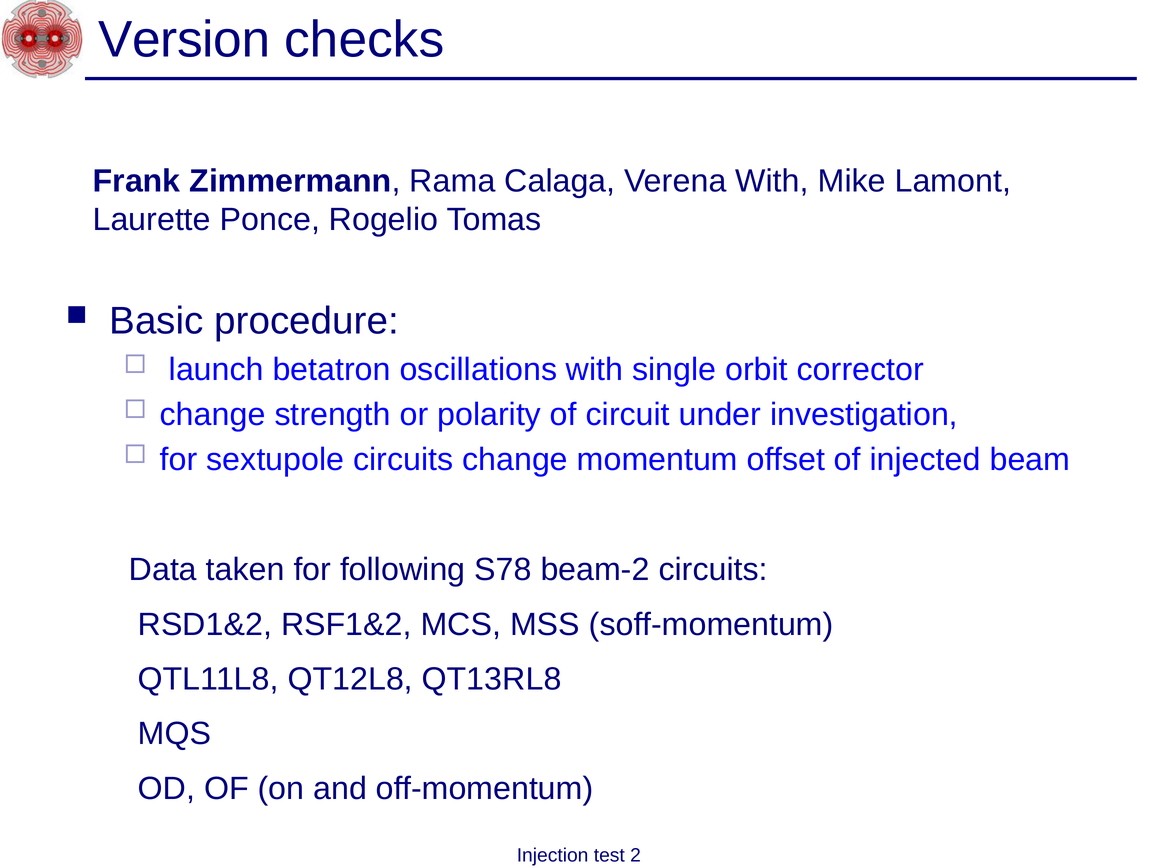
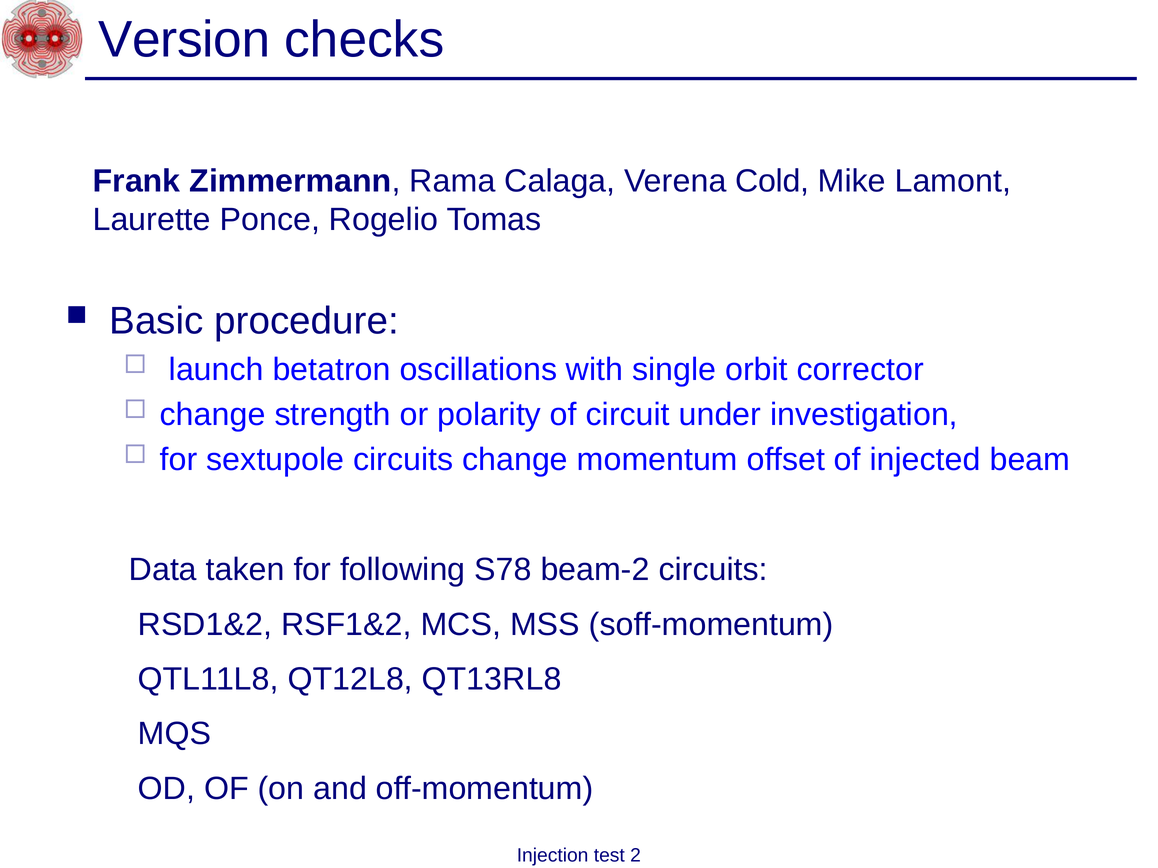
Verena With: With -> Cold (772, 181)
